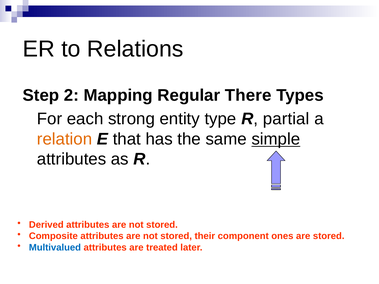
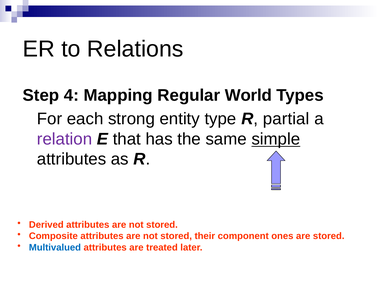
2: 2 -> 4 (71, 95)
There: There -> World (248, 95)
relation colour: orange -> purple (65, 139)
